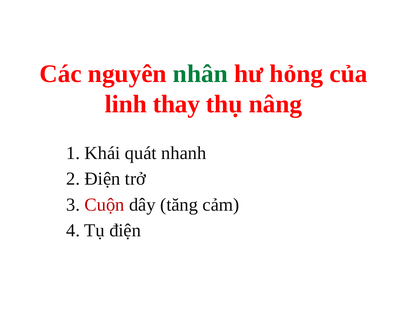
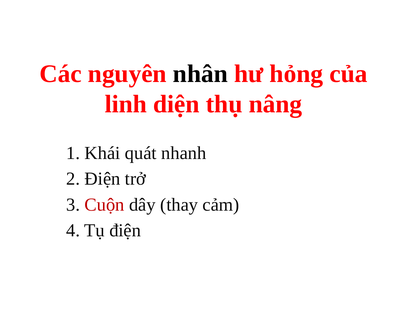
nhân colour: green -> black (200, 74)
thay: thay -> diện (176, 104)
tăng: tăng -> thay (179, 205)
